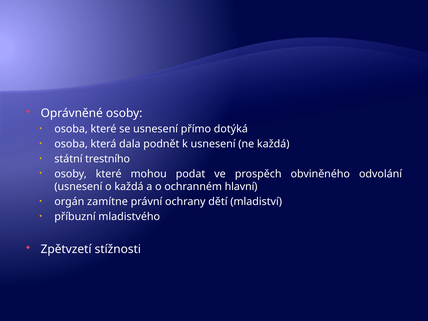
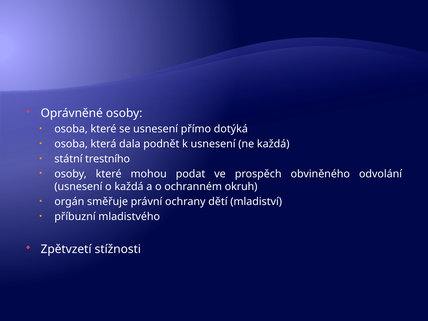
hlavní: hlavní -> okruh (241, 187)
zamítne: zamítne -> směřuje (108, 202)
